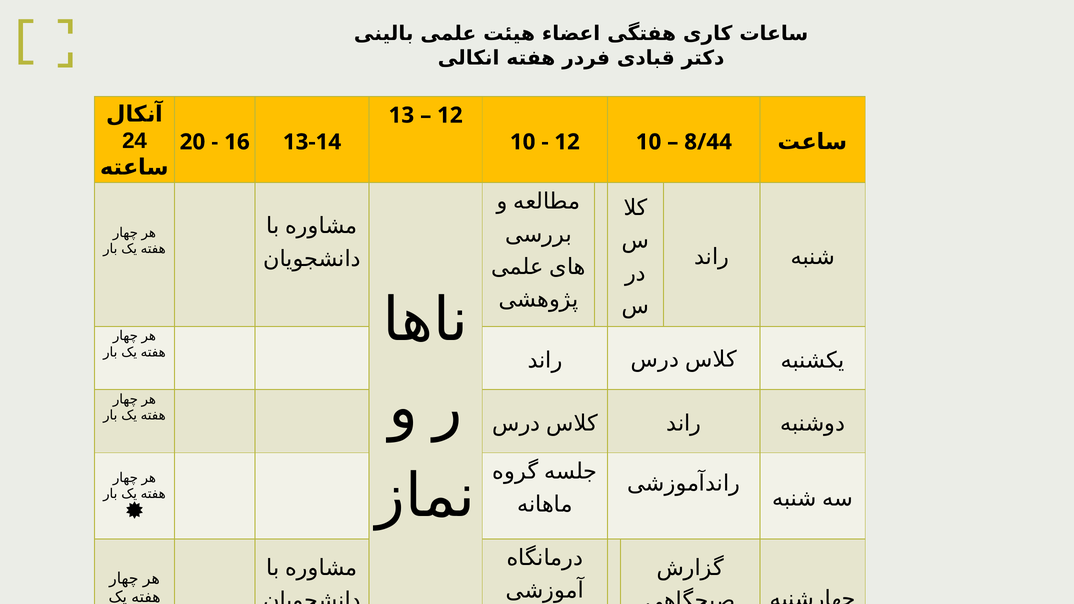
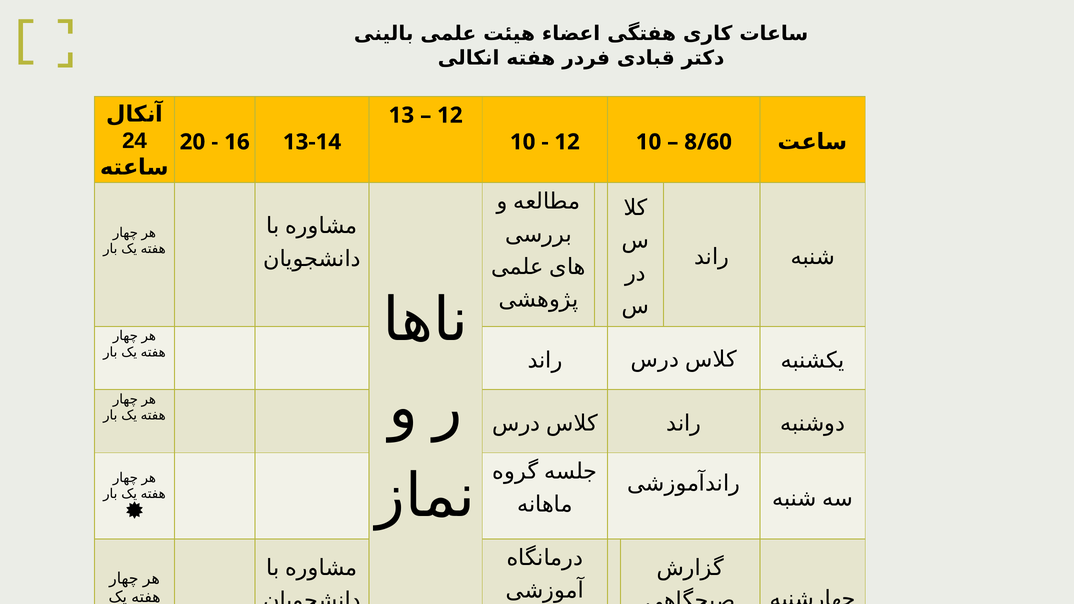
8/44: 8/44 -> 8/60 (708, 142)
